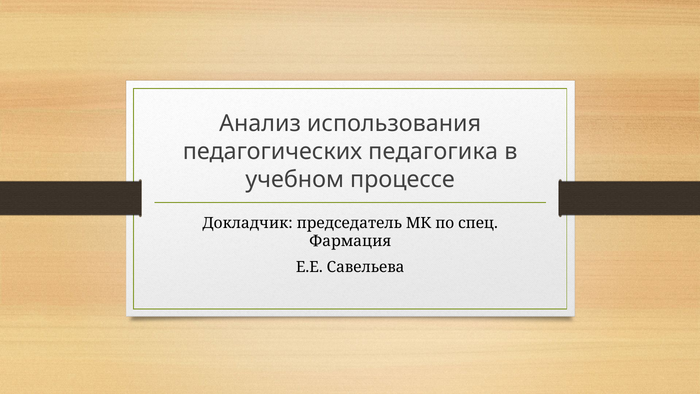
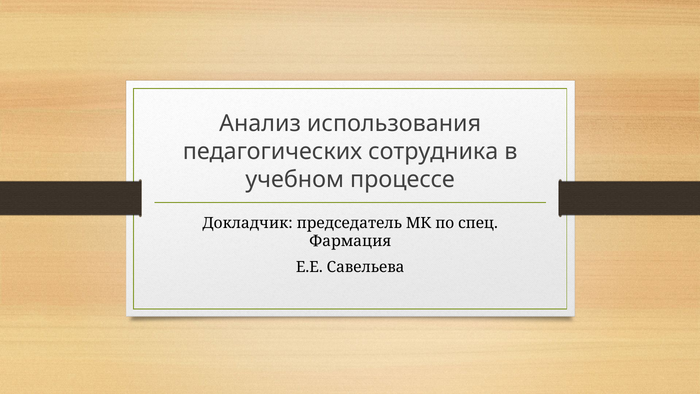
педагогика: педагогика -> сотрудника (433, 151)
